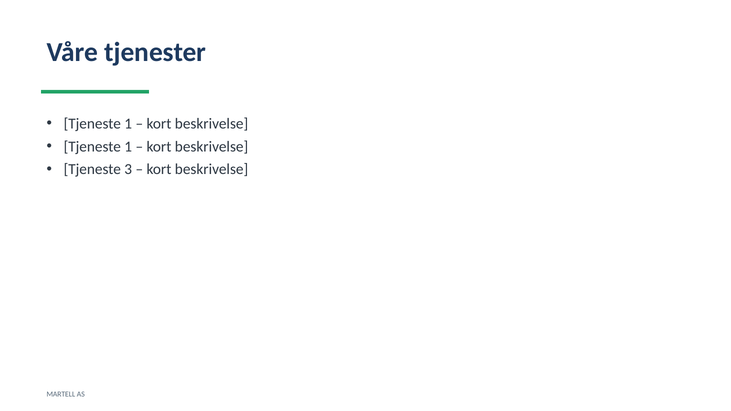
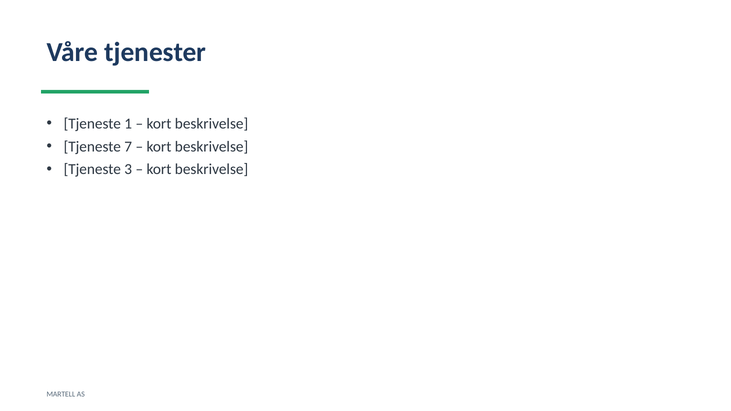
1: 1 -> 7 (128, 147)
